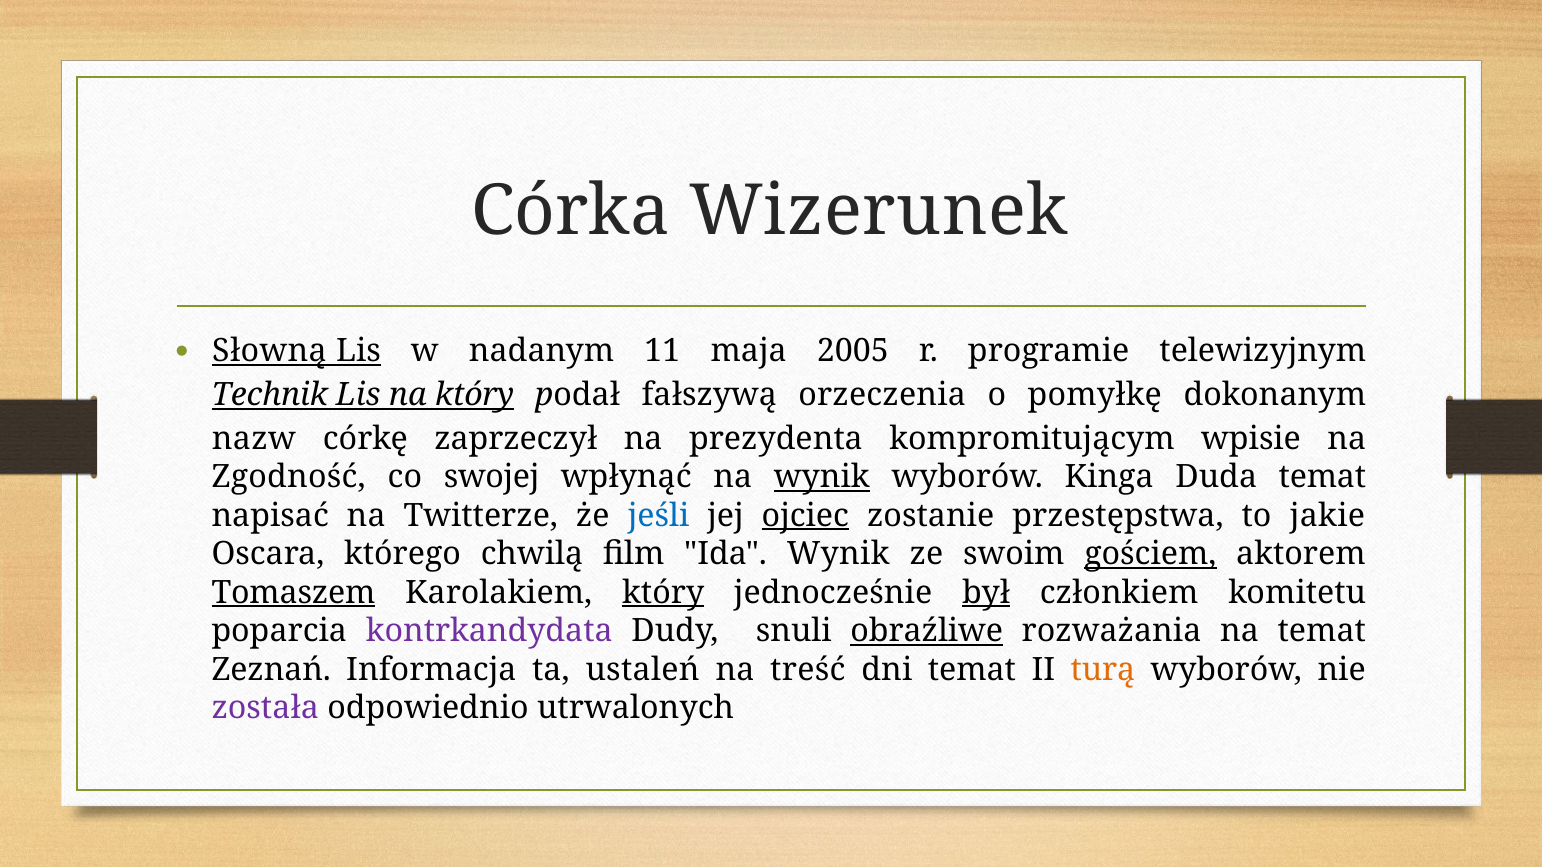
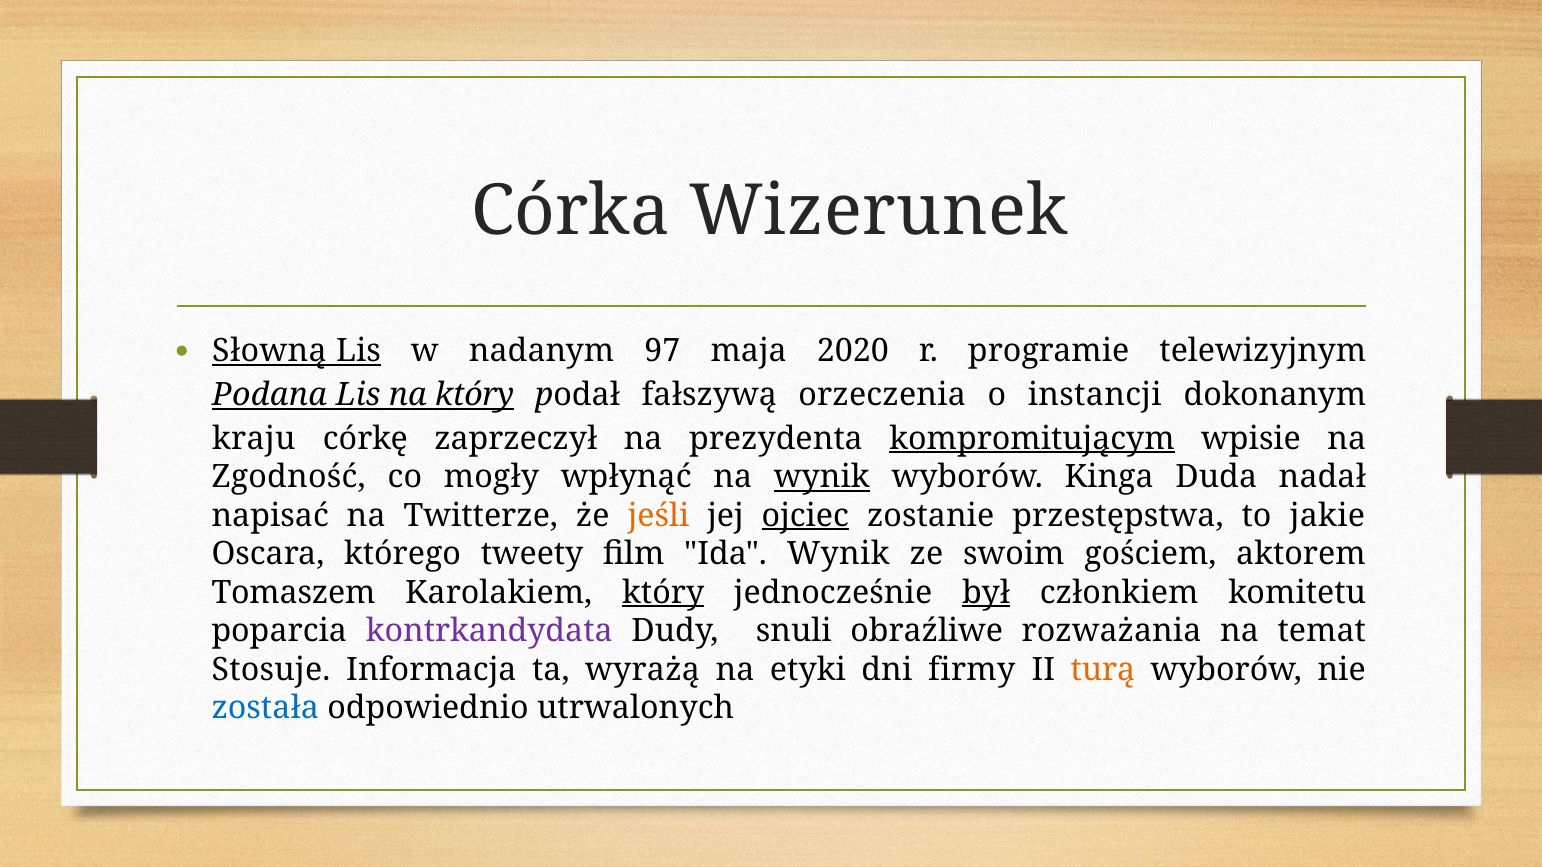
11: 11 -> 97 (662, 351)
2005: 2005 -> 2020 (853, 351)
Technik: Technik -> Podana (269, 395)
pomyłkę: pomyłkę -> instancji (1095, 395)
nazw: nazw -> kraju (254, 439)
kompromitującym underline: none -> present (1032, 439)
swojej: swojej -> mogły (491, 477)
Duda temat: temat -> nadał (1322, 477)
jeśli colour: blue -> orange (659, 516)
chwilą: chwilą -> tweety (532, 554)
gościem underline: present -> none (1150, 554)
Tomaszem underline: present -> none (293, 593)
obraźliwe underline: present -> none (927, 631)
Zeznań: Zeznań -> Stosuje (271, 670)
ustaleń: ustaleń -> wyrażą (643, 670)
treść: treść -> etyki (808, 670)
dni temat: temat -> firmy (972, 670)
została colour: purple -> blue (265, 709)
